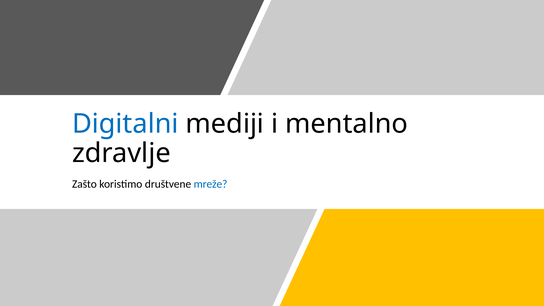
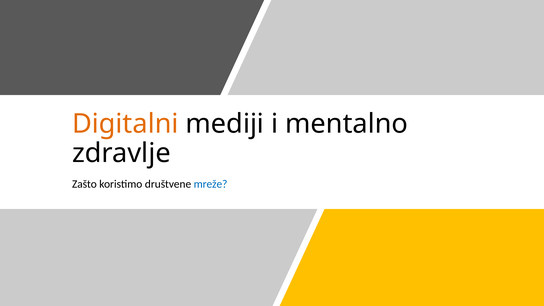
Digitalni colour: blue -> orange (125, 124)
